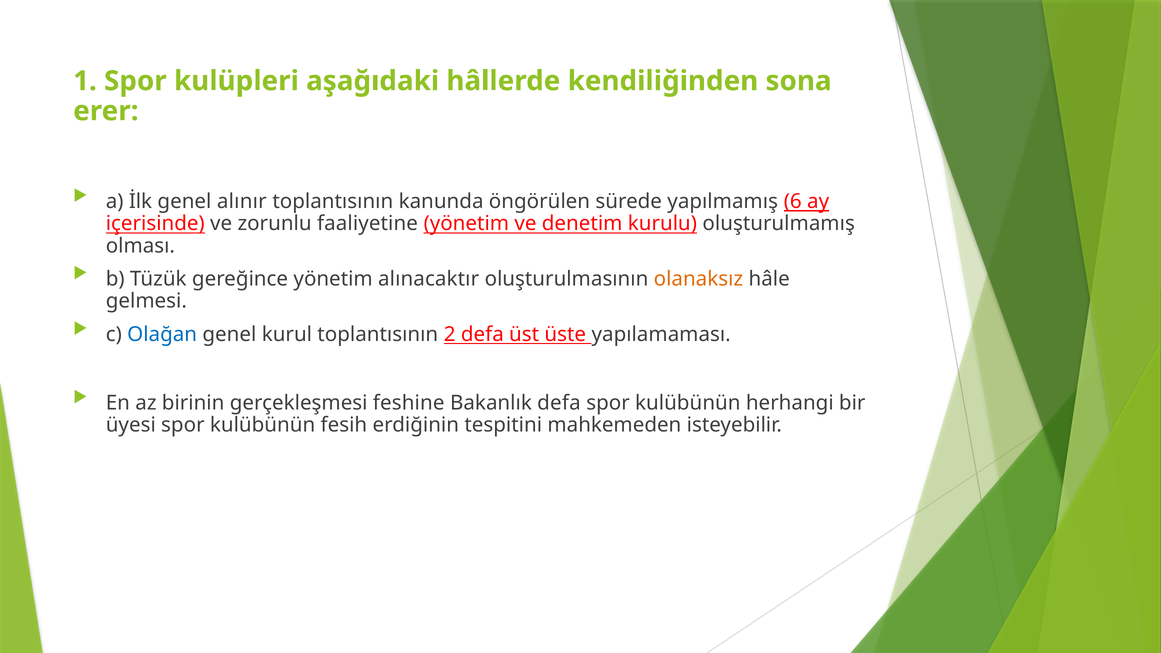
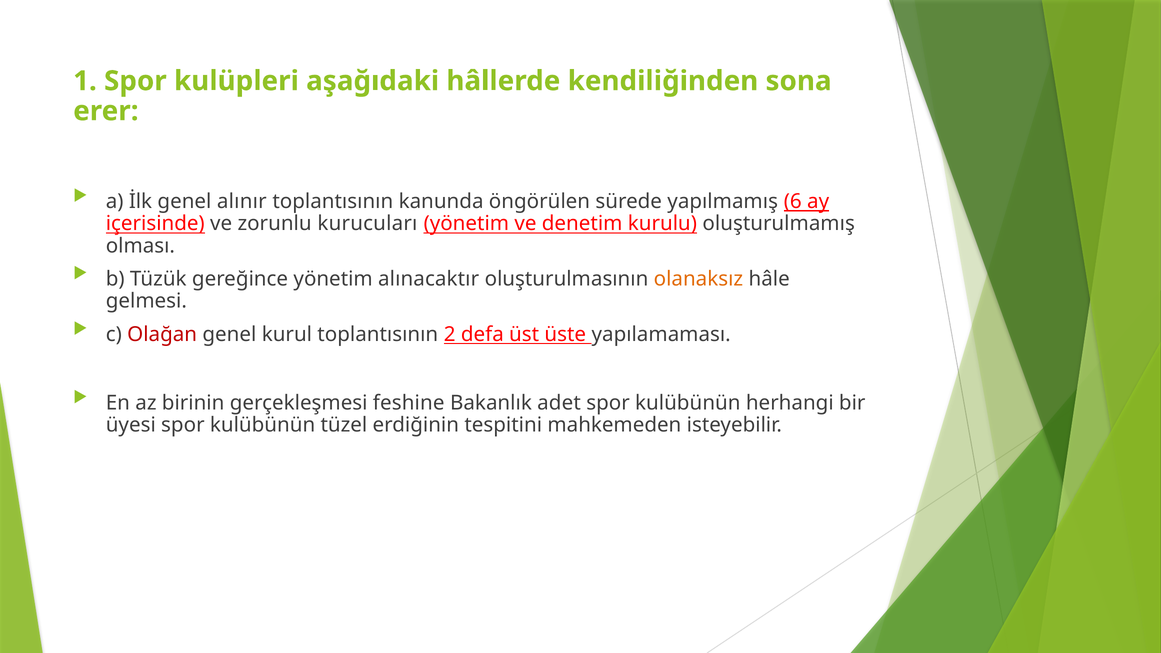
faaliyetine: faaliyetine -> kurucuları (367, 224)
Olağan colour: blue -> red (162, 334)
Bakanlık defa: defa -> adet (559, 403)
fesih: fesih -> tüzel (344, 425)
